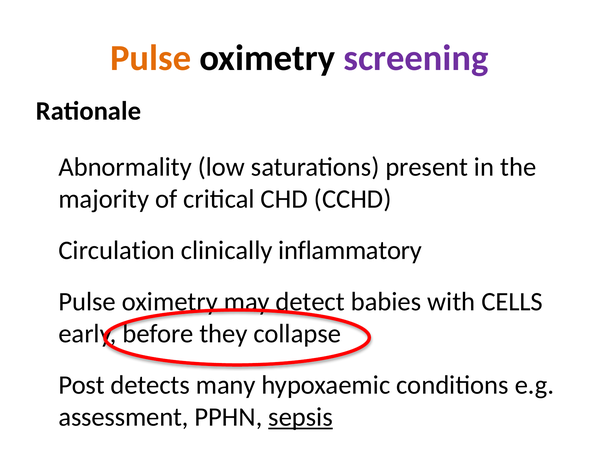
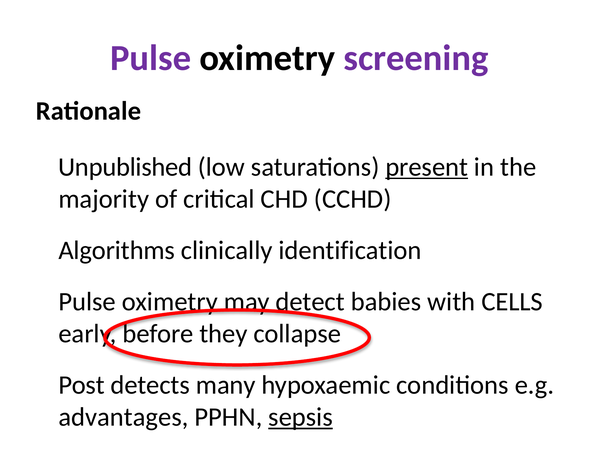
Pulse colour: orange -> purple (151, 58)
Abnormality: Abnormality -> Unpublished (125, 167)
present underline: none -> present (427, 167)
Circulation: Circulation -> Algorithms (117, 250)
inflammatory: inflammatory -> identification (350, 250)
assessment: assessment -> advantages (123, 416)
